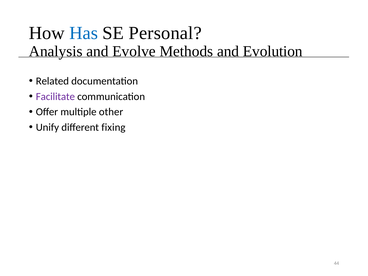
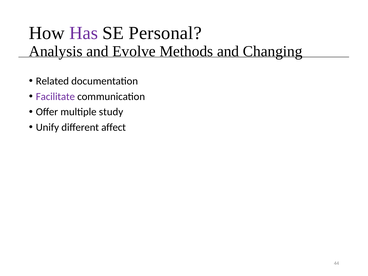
Has colour: blue -> purple (84, 33)
Evolution: Evolution -> Changing (273, 51)
other: other -> study (111, 112)
fixing: fixing -> affect (114, 127)
